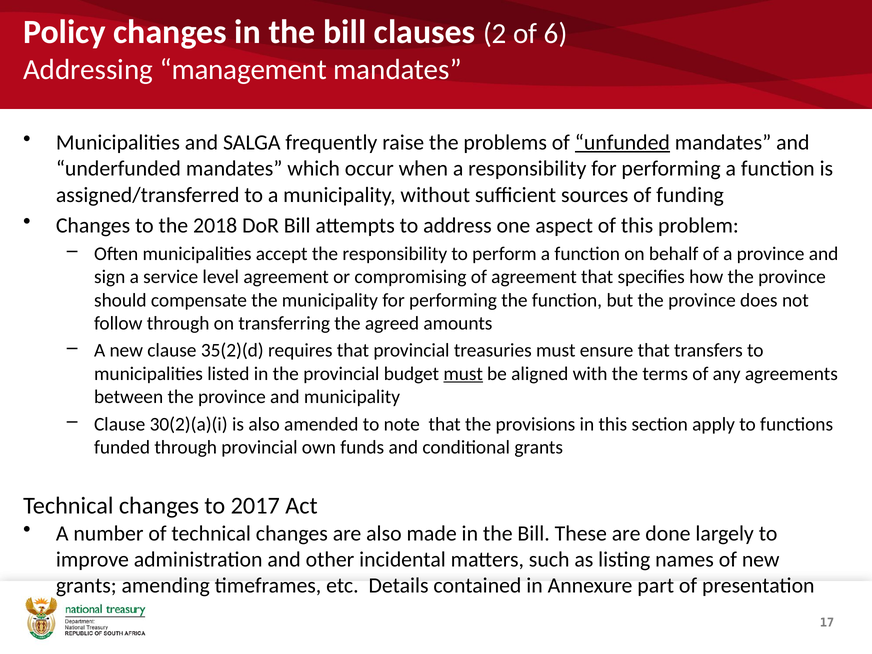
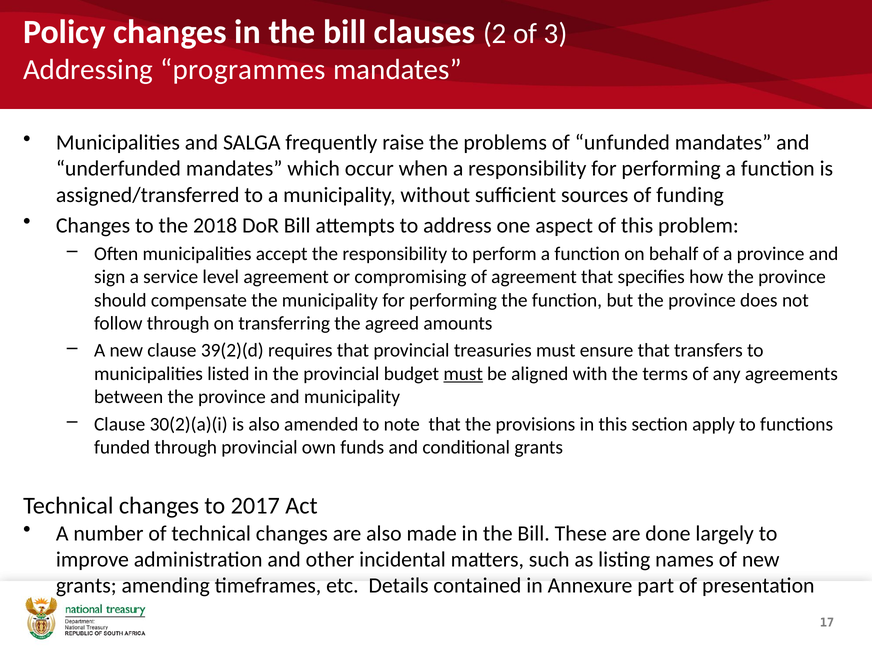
6: 6 -> 3 (556, 34)
management: management -> programmes (243, 70)
unfunded underline: present -> none (622, 142)
35(2)(d: 35(2)(d -> 39(2)(d (232, 351)
